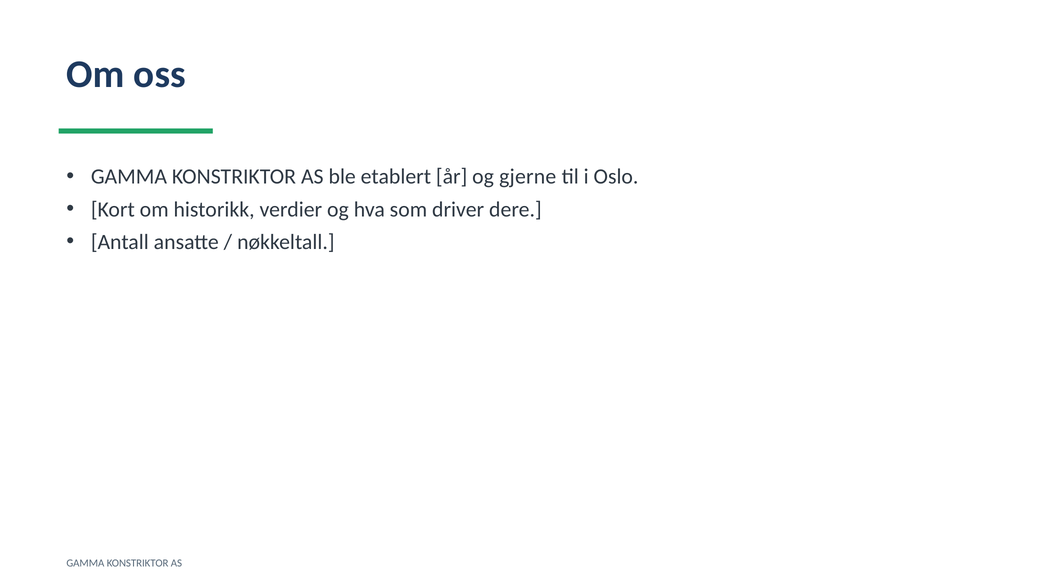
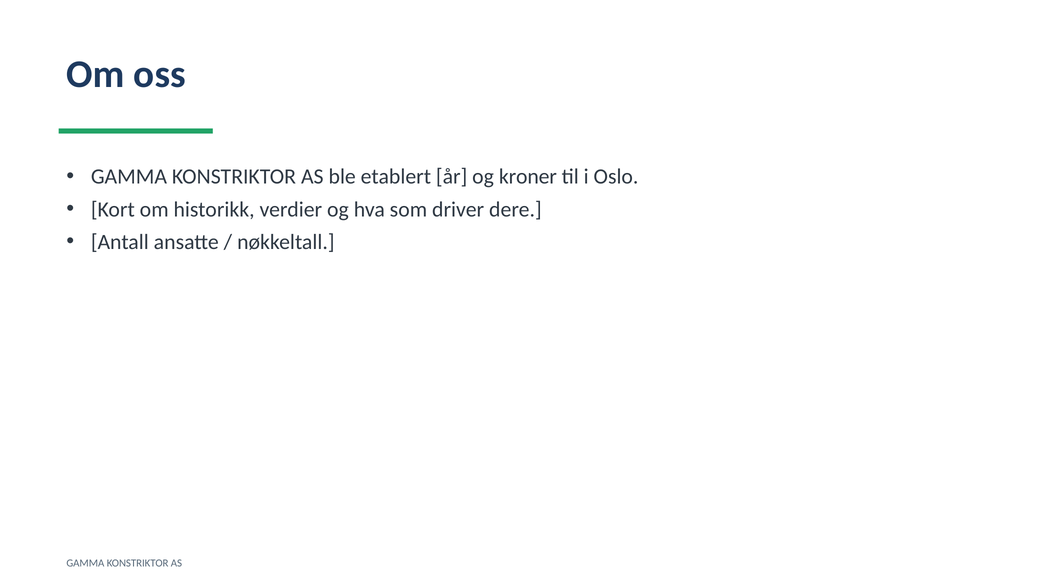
gjerne: gjerne -> kroner (528, 177)
